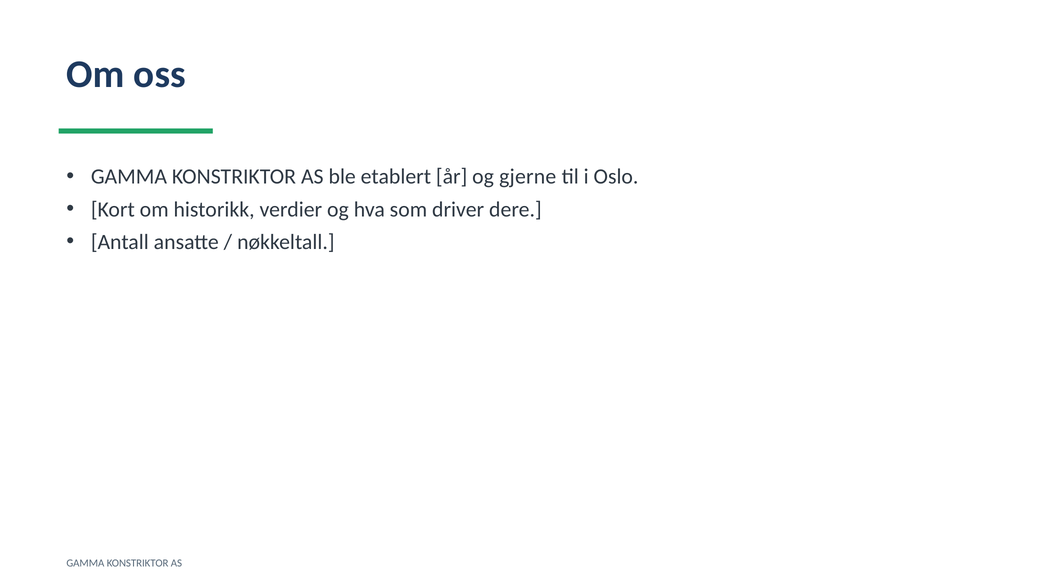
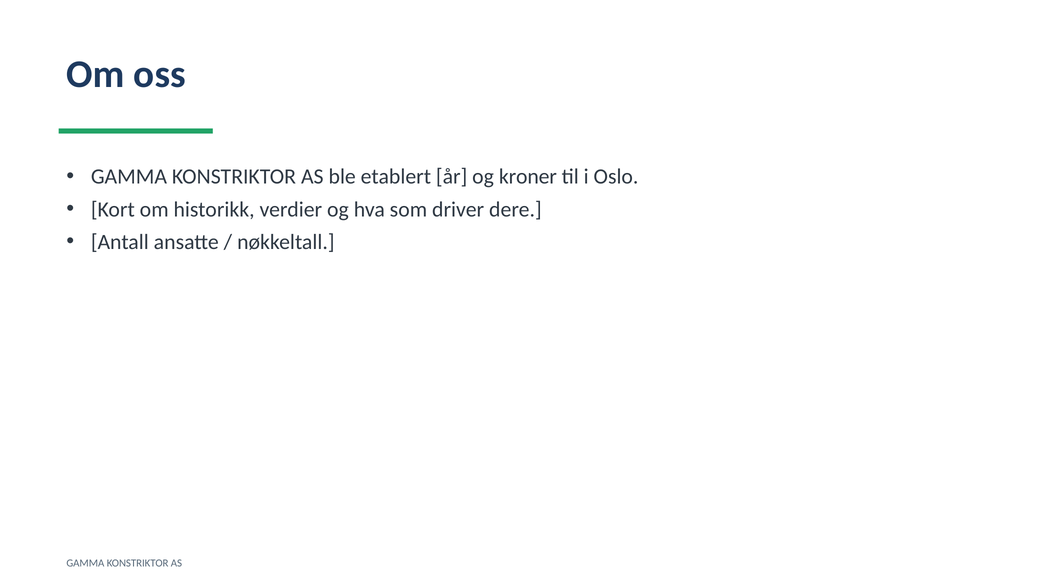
gjerne: gjerne -> kroner (528, 177)
